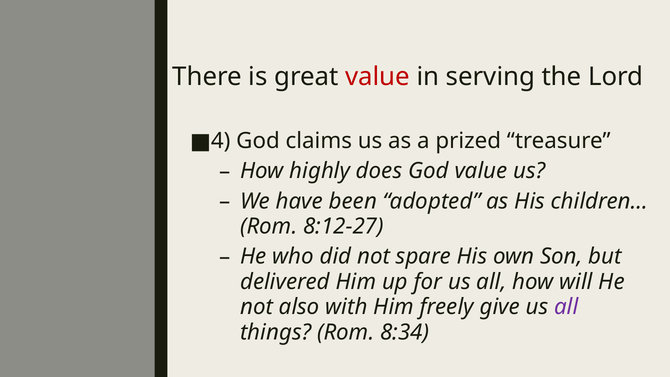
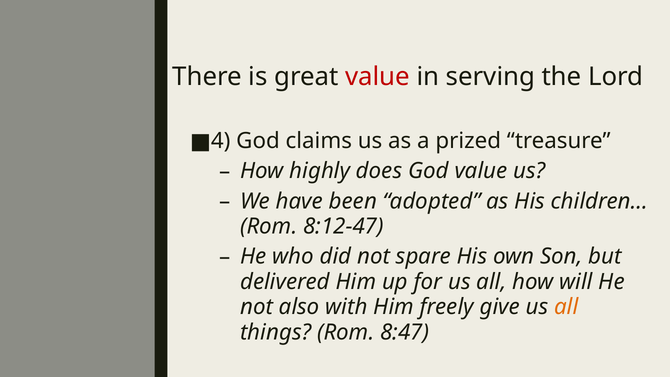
8:12-27: 8:12-27 -> 8:12-47 (343, 226)
all colour: purple -> orange (566, 307)
8:34: 8:34 -> 8:47 (405, 332)
